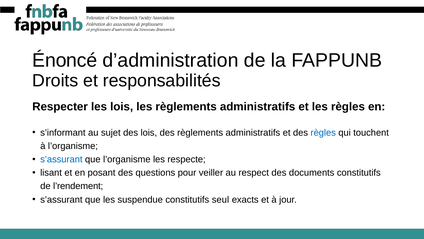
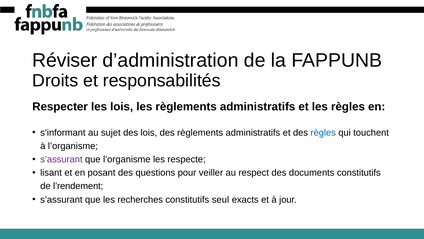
Énoncé: Énoncé -> Réviser (65, 60)
s’assurant colour: blue -> purple (61, 159)
suspendue: suspendue -> recherches (140, 199)
